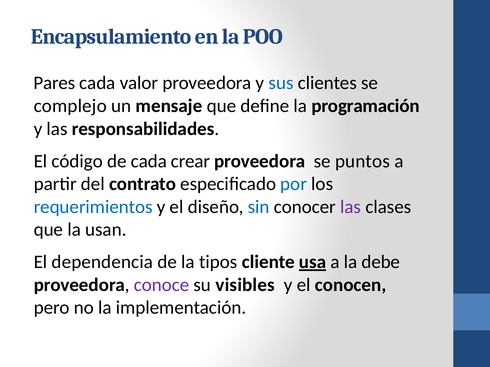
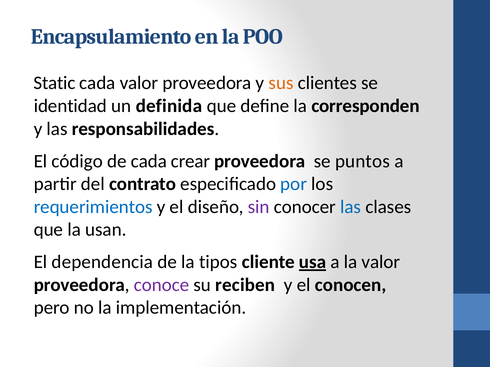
Pares: Pares -> Static (54, 83)
sus colour: blue -> orange (281, 83)
complejo: complejo -> identidad (70, 106)
mensaje: mensaje -> definida (169, 106)
programación: programación -> corresponden (365, 106)
sin colour: blue -> purple (259, 207)
las colour: purple -> blue (351, 207)
la debe: debe -> valor (381, 262)
visibles: visibles -> reciben (245, 285)
